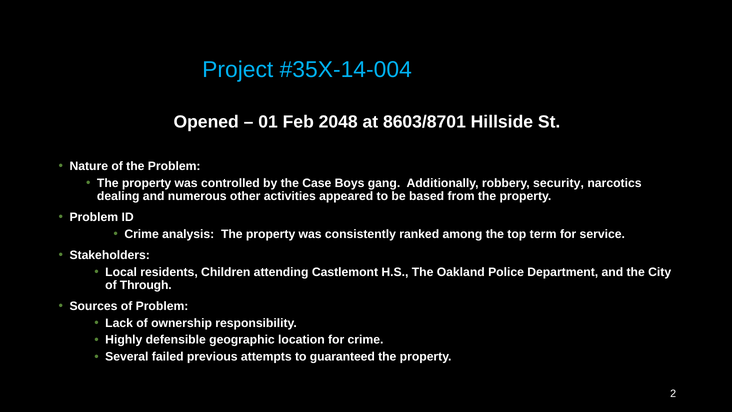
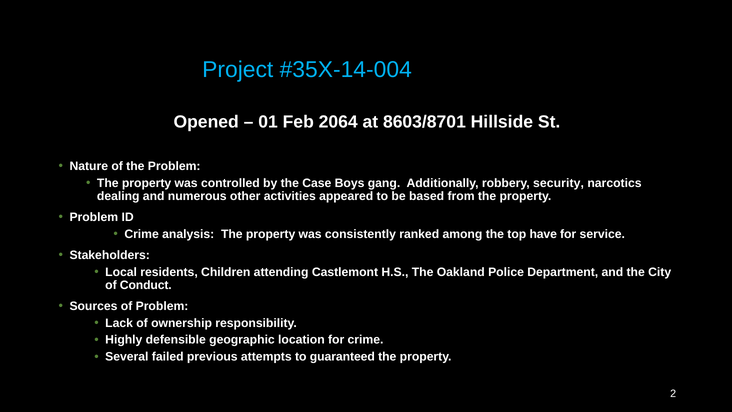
2048: 2048 -> 2064 (338, 122)
term: term -> have (543, 234)
Through: Through -> Conduct (146, 285)
